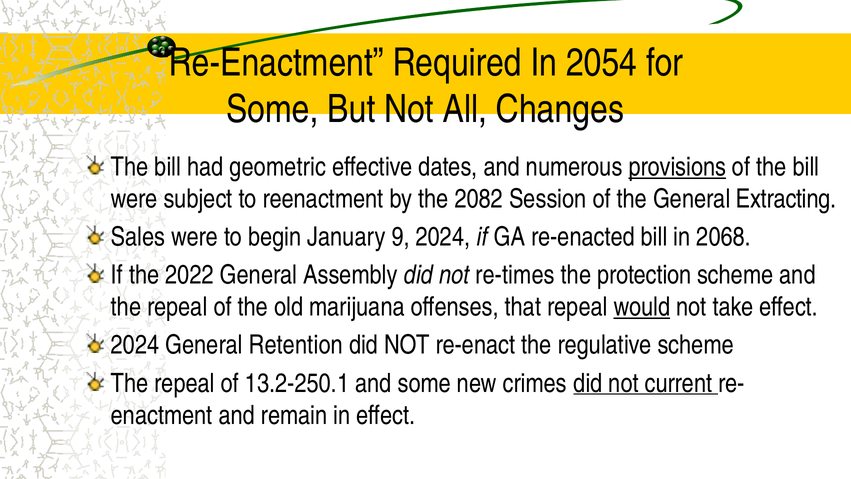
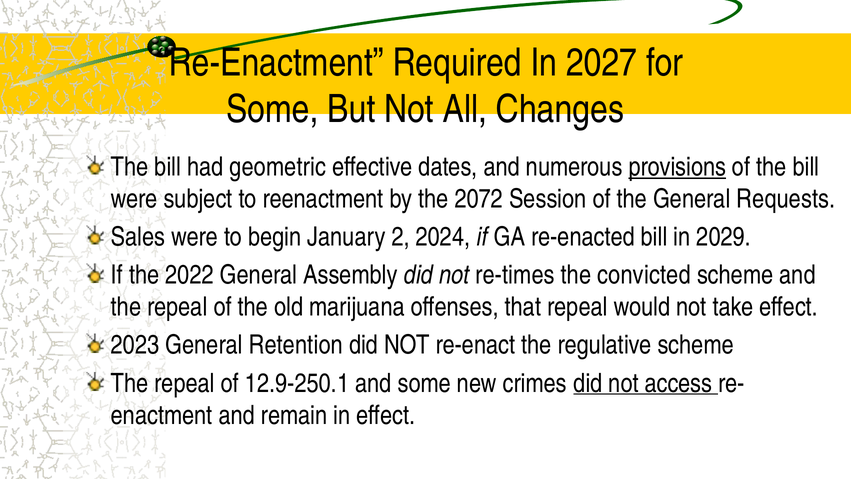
2054: 2054 -> 2027 (602, 63)
2082: 2082 -> 2072 (479, 199)
Extracting: Extracting -> Requests (786, 199)
9: 9 -> 2 (401, 237)
2068: 2068 -> 2029 (724, 237)
protection: protection -> convicted (644, 275)
would underline: present -> none (642, 307)
2024: 2024 -> 2023 (135, 345)
13.2-250.1: 13.2-250.1 -> 12.9-250.1 (297, 383)
current: current -> access (678, 383)
